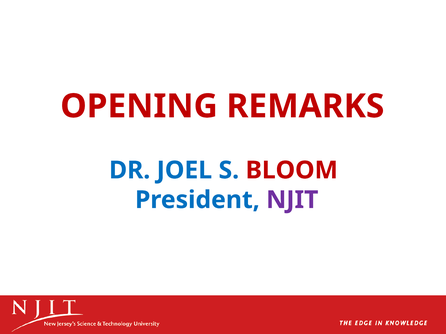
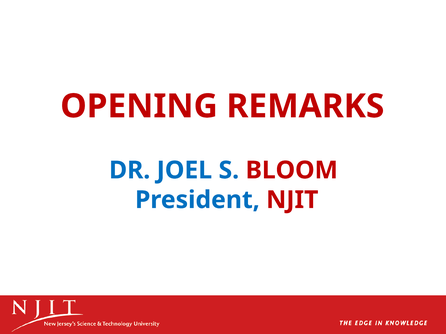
NJIT colour: purple -> red (292, 200)
